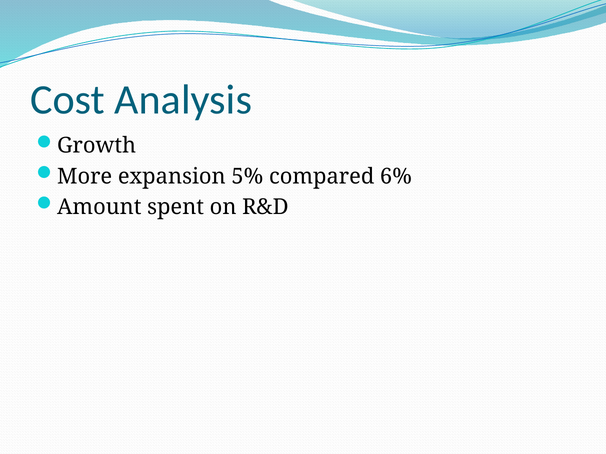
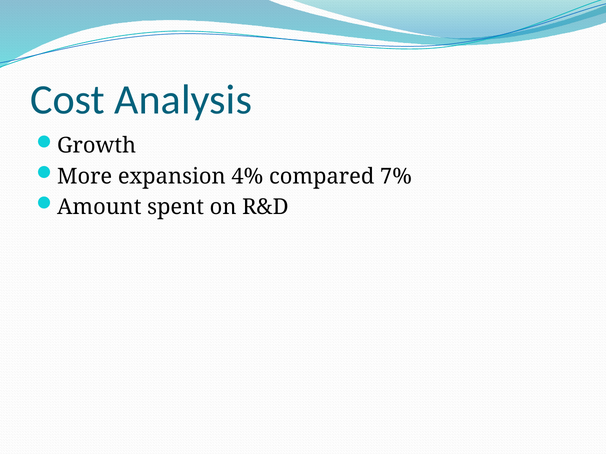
5%: 5% -> 4% (247, 177)
6%: 6% -> 7% (396, 177)
